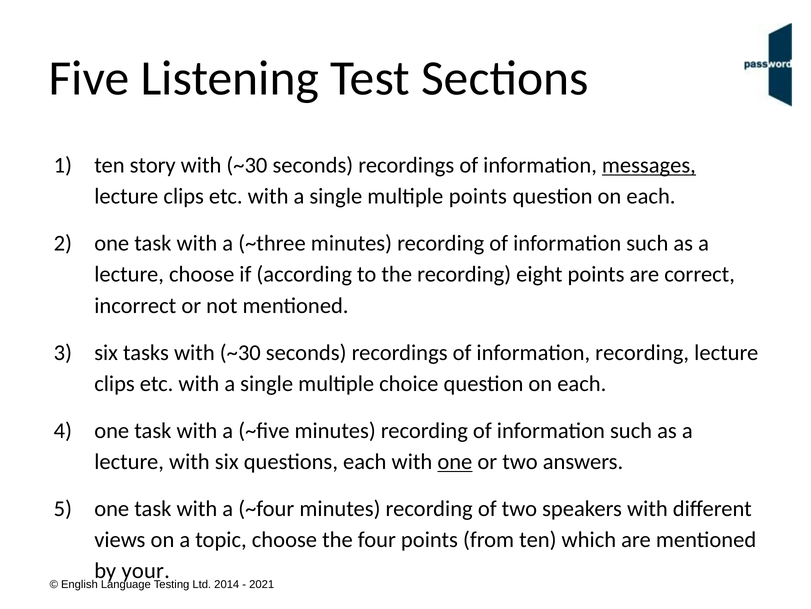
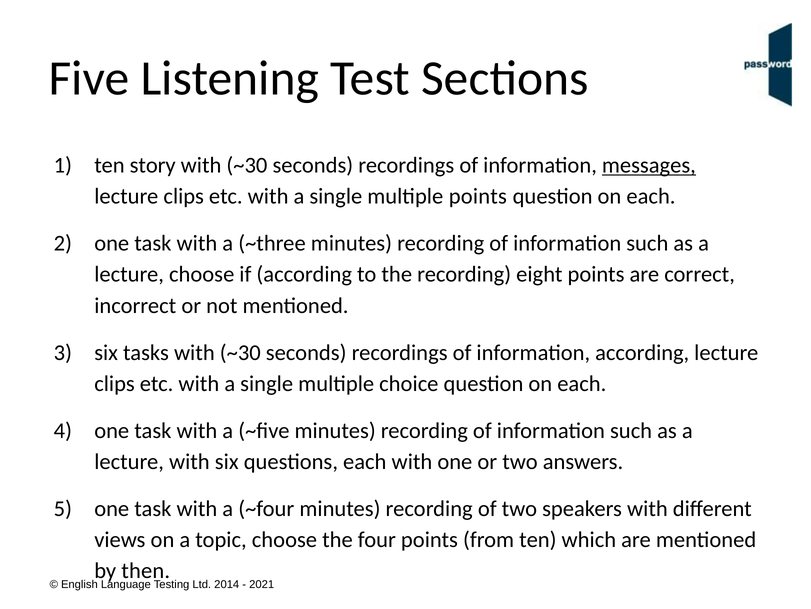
information recording: recording -> according (642, 352)
one underline: present -> none (455, 461)
your: your -> then (146, 570)
